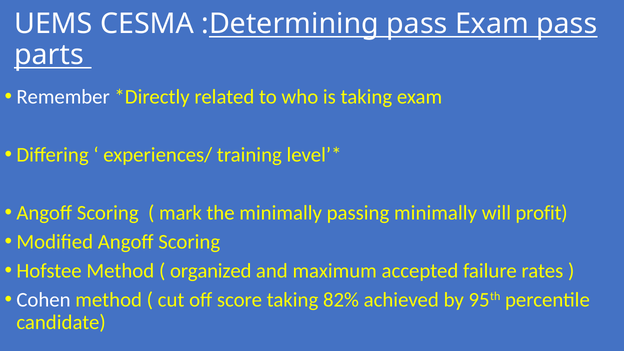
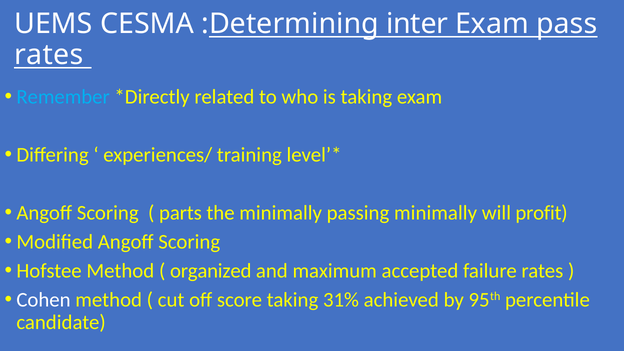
:Determining pass: pass -> inter (417, 24)
parts: parts -> rates (49, 55)
Remember colour: white -> light blue (63, 97)
mark: mark -> parts (180, 213)
82%: 82% -> 31% (341, 300)
